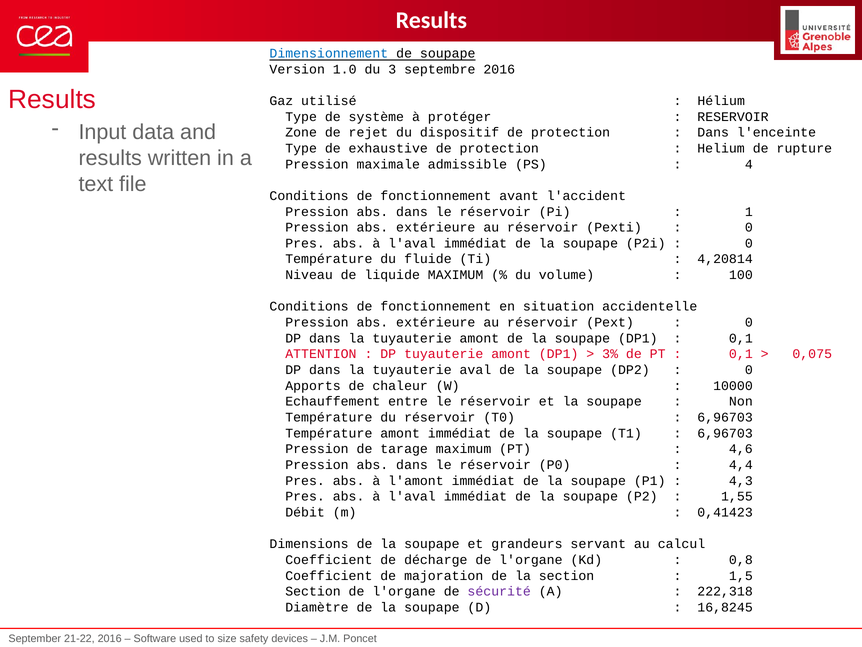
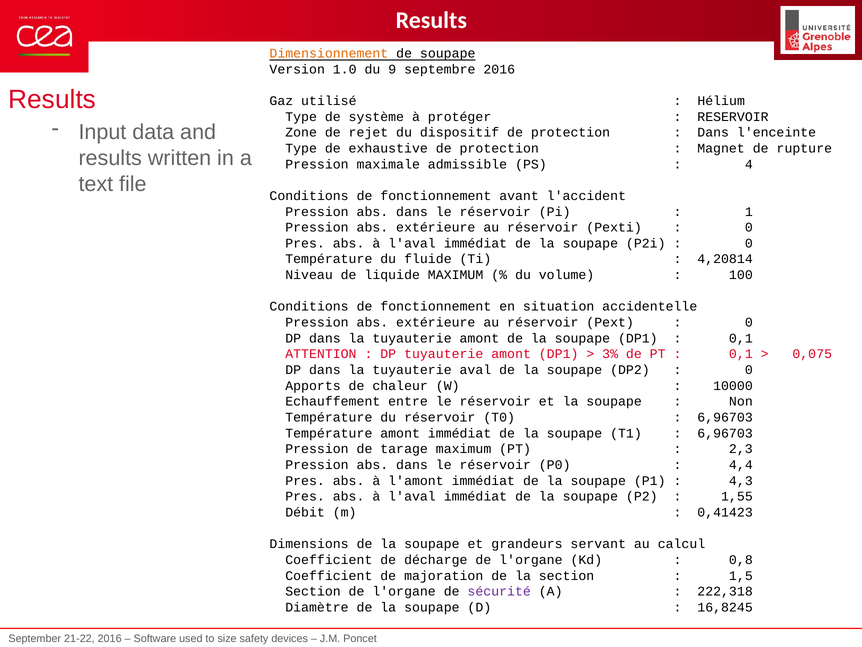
Dimensionnement colour: blue -> orange (329, 53)
3: 3 -> 9 (392, 69)
Helium: Helium -> Magnet (721, 148)
4,6: 4,6 -> 2,3 (741, 449)
